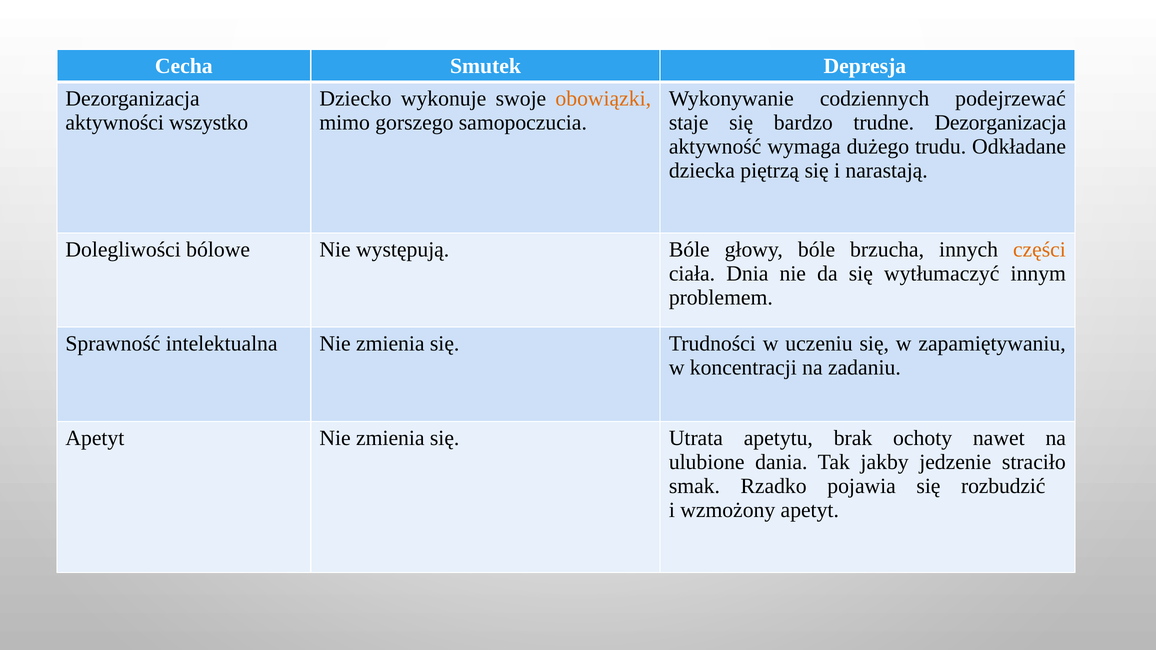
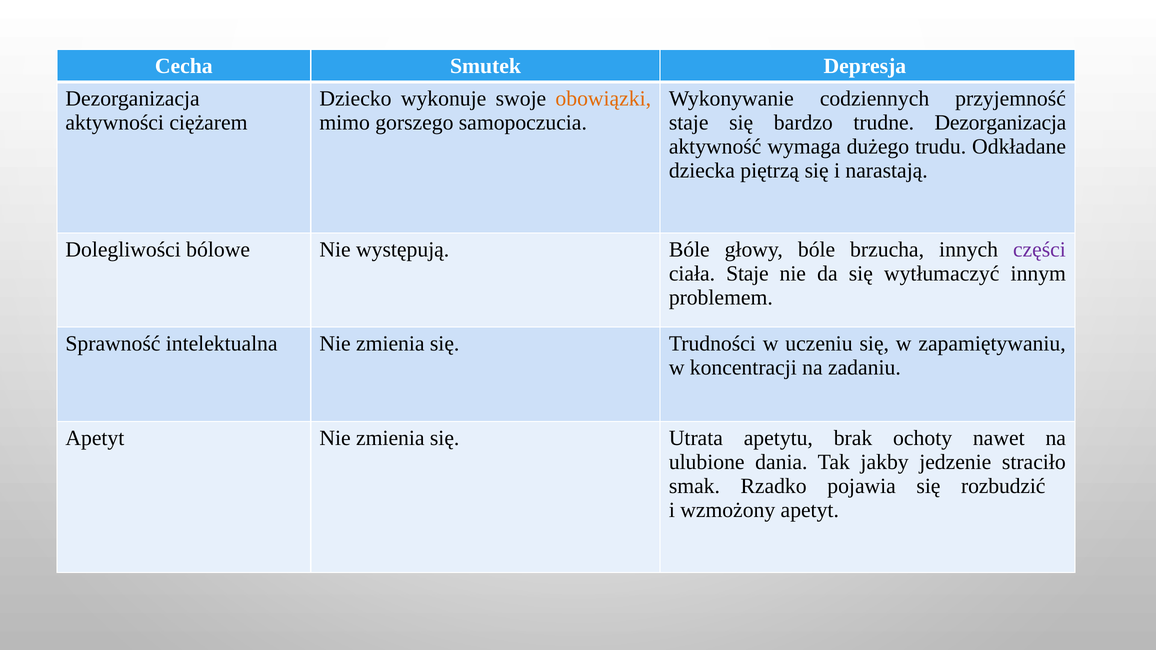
podejrzewać: podejrzewać -> przyjemność (1011, 99)
wszystko: wszystko -> ciężarem (208, 123)
części colour: orange -> purple (1039, 249)
ciała Dnia: Dnia -> Staje (747, 273)
